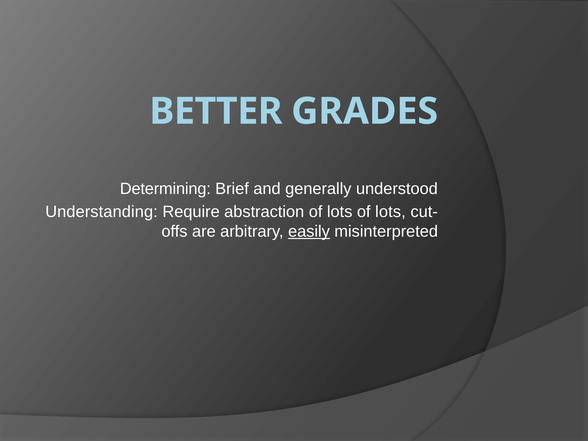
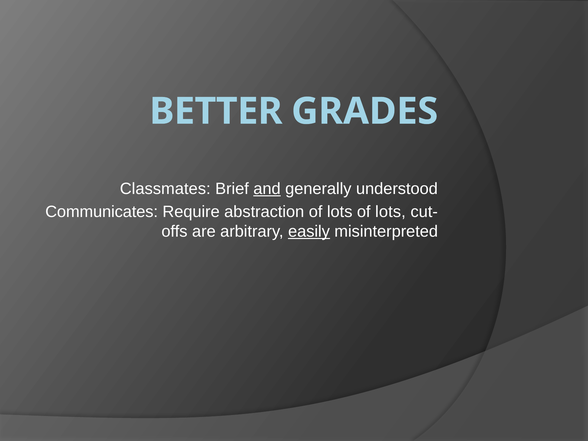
Determining: Determining -> Classmates (165, 189)
and underline: none -> present (267, 189)
Understanding: Understanding -> Communicates (102, 212)
